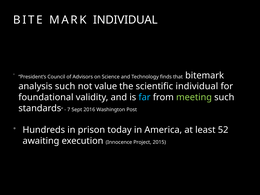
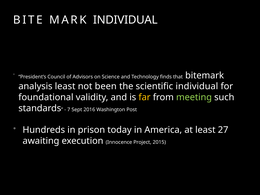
analysis such: such -> least (65, 86)
value: value -> been (106, 86)
far colour: light blue -> yellow (145, 97)
52: 52 -> 27 (223, 130)
